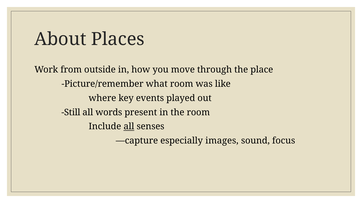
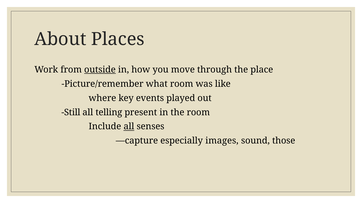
outside underline: none -> present (100, 70)
words: words -> telling (109, 113)
focus: focus -> those (284, 141)
